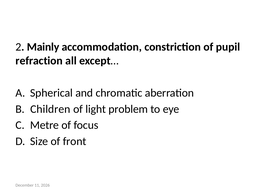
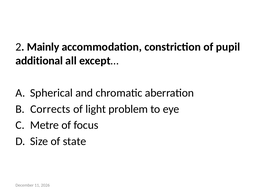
refraction: refraction -> additional (39, 61)
Children: Children -> Corrects (50, 109)
front: front -> state (75, 141)
